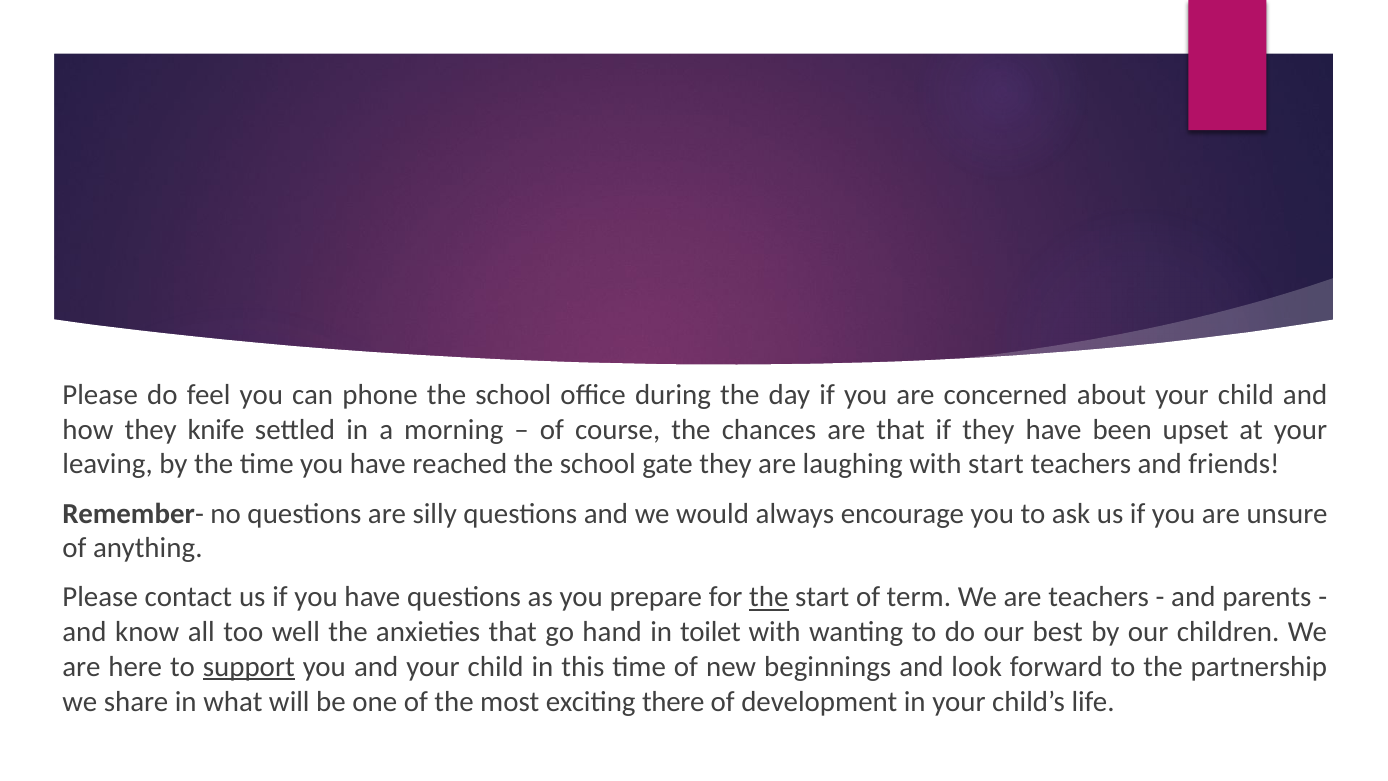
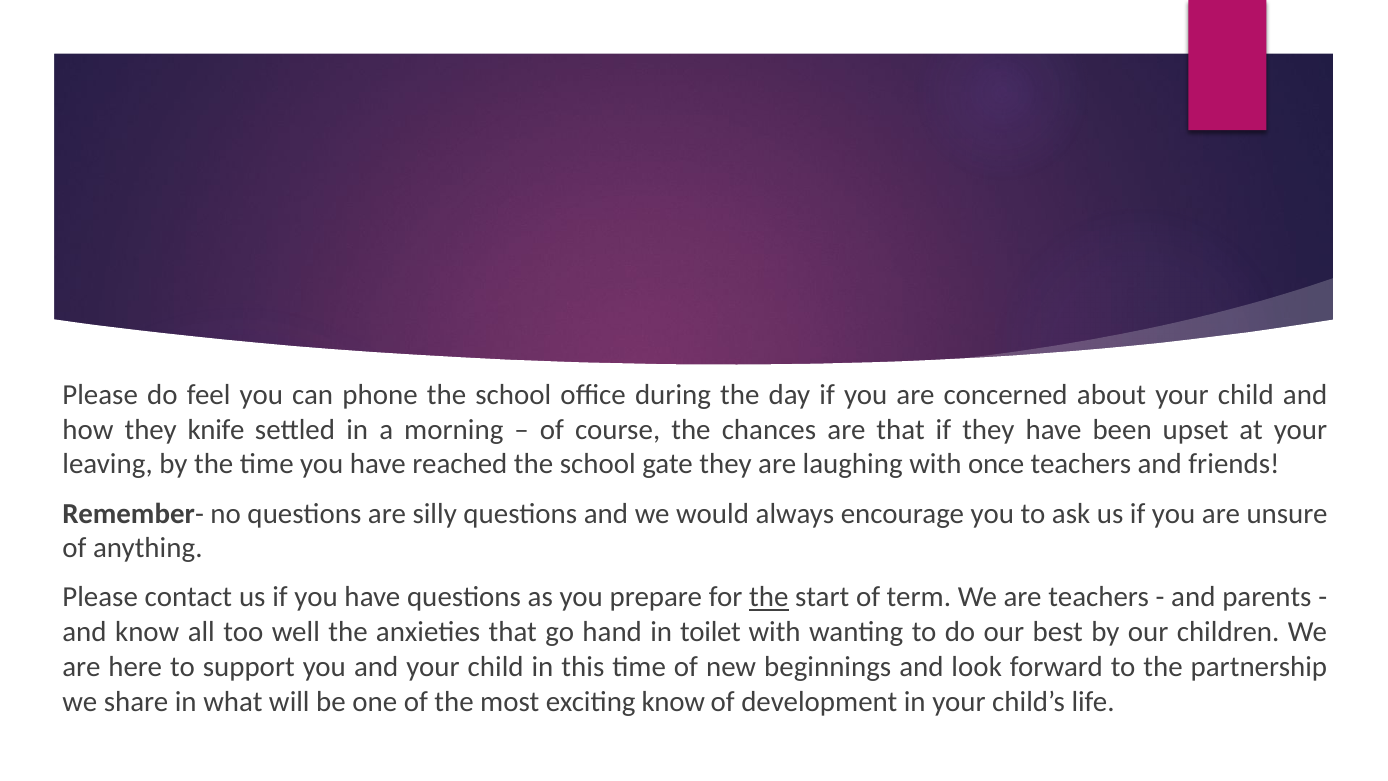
with start: start -> once (996, 464)
support underline: present -> none (249, 667)
exciting there: there -> know (673, 701)
